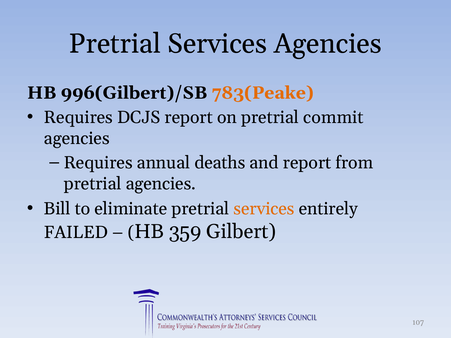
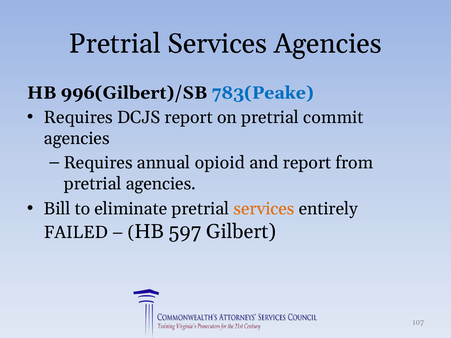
783(Peake colour: orange -> blue (263, 93)
deaths: deaths -> opioid (220, 163)
359: 359 -> 597 (185, 232)
